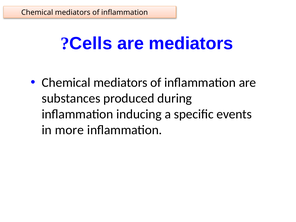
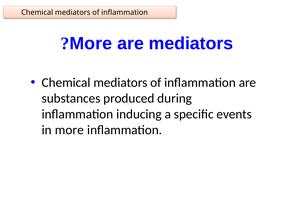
Cells: Cells -> More (91, 43)
